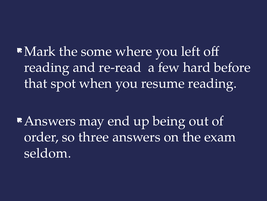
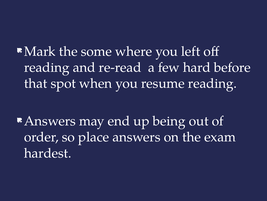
three: three -> place (94, 137)
seldom: seldom -> hardest (48, 153)
